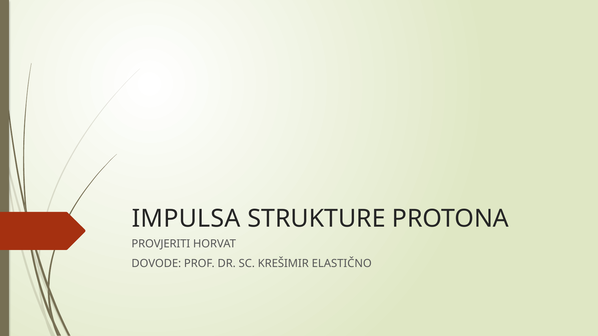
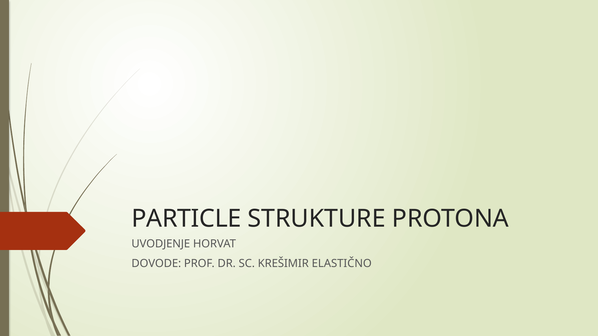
IMPULSA: IMPULSA -> PARTICLE (186, 219)
PROVJERITI: PROVJERITI -> UVODJENJE (161, 244)
